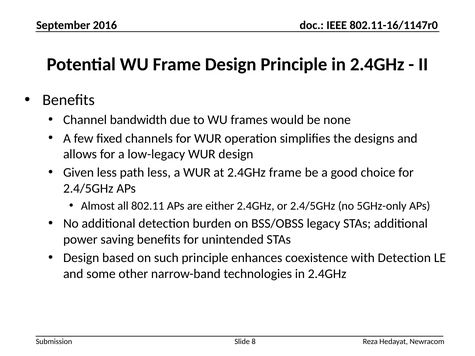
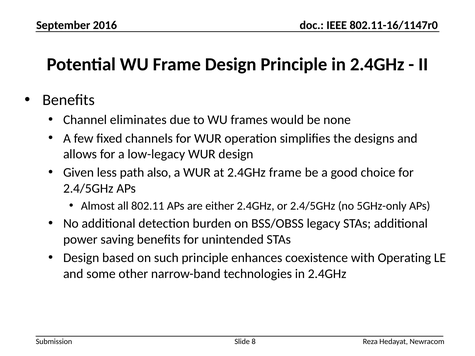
bandwidth: bandwidth -> eliminates (138, 120)
path less: less -> also (159, 173)
with Detection: Detection -> Operating (404, 258)
